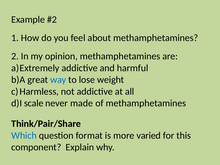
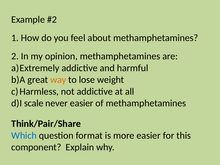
way colour: blue -> orange (58, 80)
never made: made -> easier (82, 103)
more varied: varied -> easier (149, 135)
